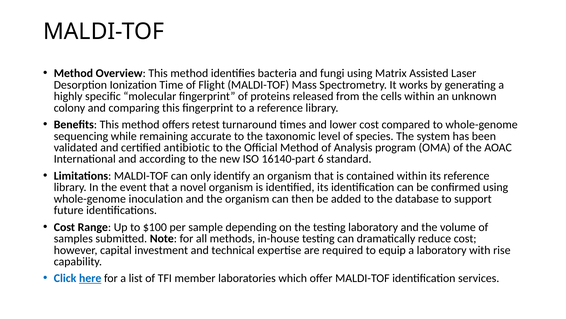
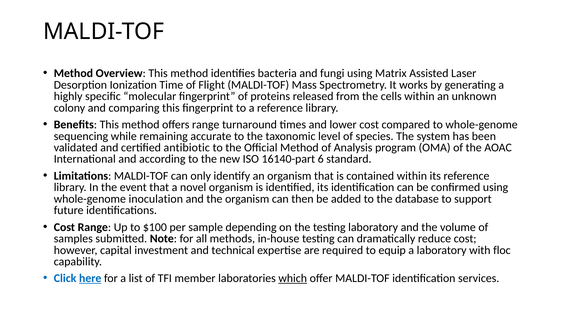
offers retest: retest -> range (206, 124)
rise: rise -> floc (502, 250)
which underline: none -> present (293, 278)
